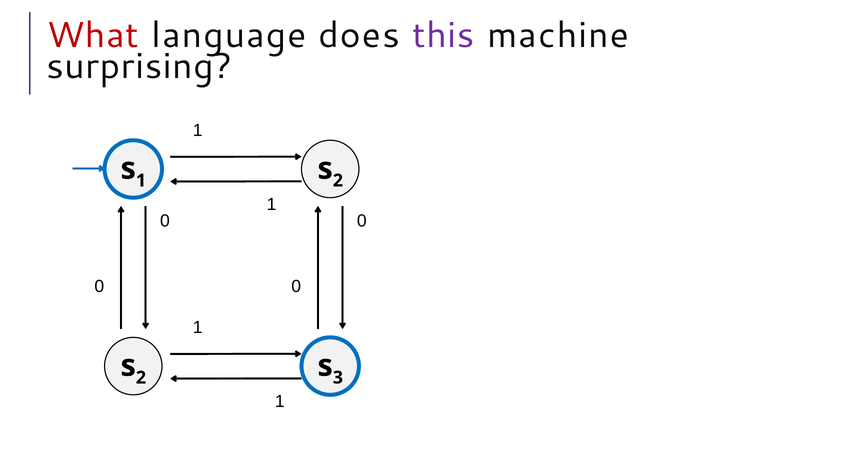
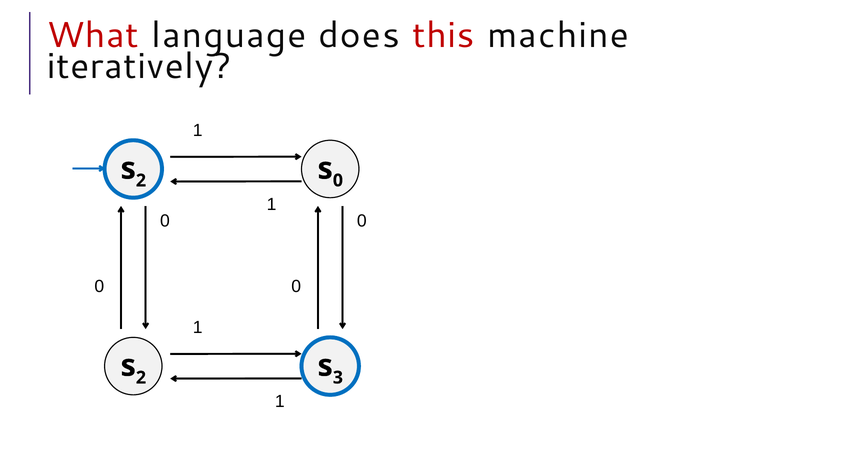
this colour: purple -> red (443, 35)
surprising: surprising -> iteratively (139, 66)
1: 1 -> 2 (141, 180)
2: 2 -> 0 (338, 180)
